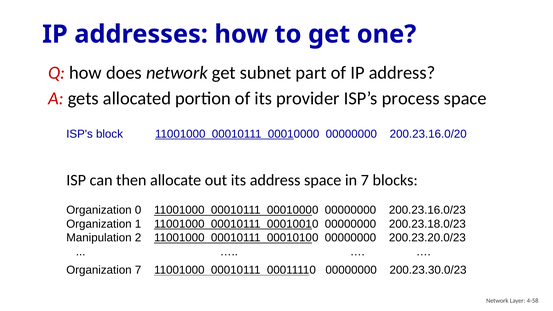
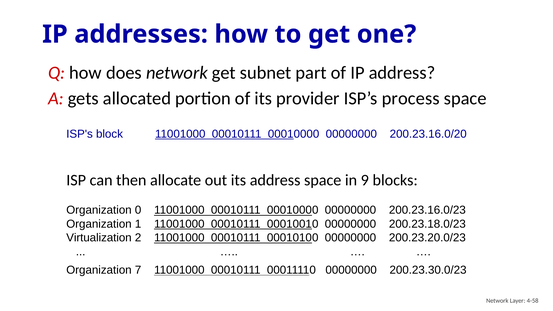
in 7: 7 -> 9 (365, 180)
Manipulation: Manipulation -> Virtualization (99, 238)
